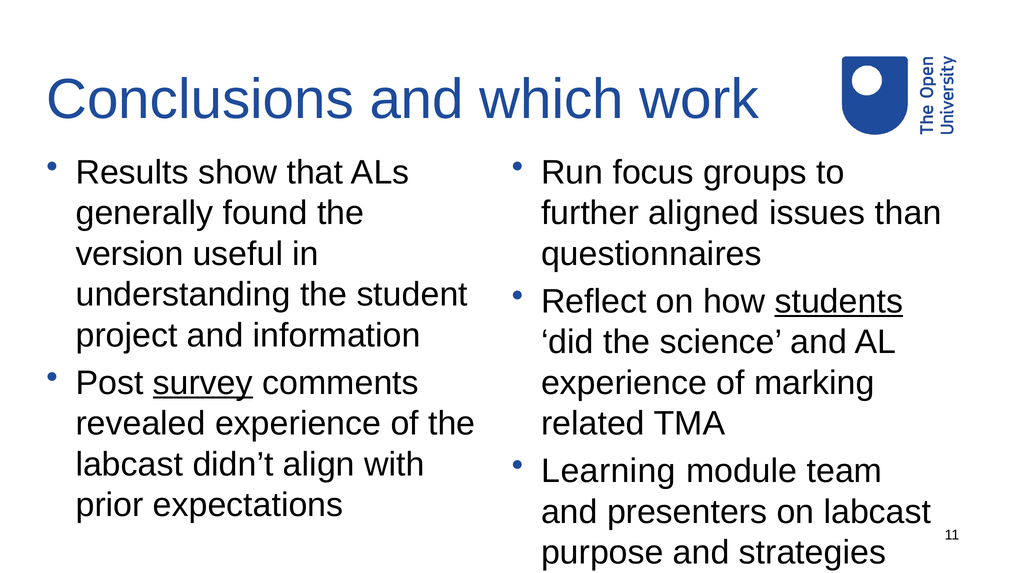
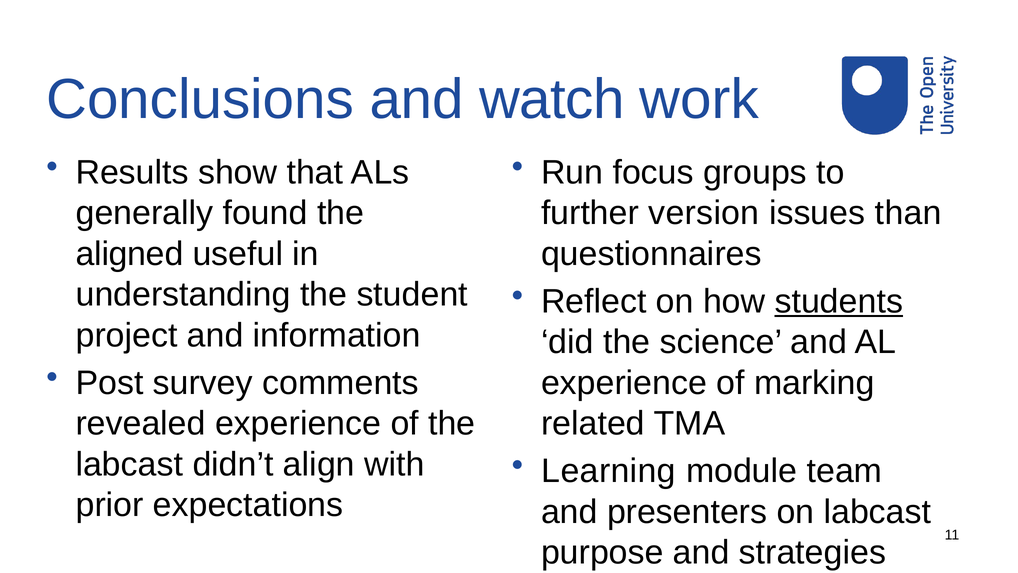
which: which -> watch (552, 100)
aligned: aligned -> version (704, 213)
version: version -> aligned (130, 254)
survey underline: present -> none (203, 383)
